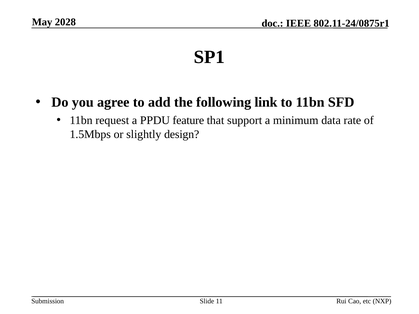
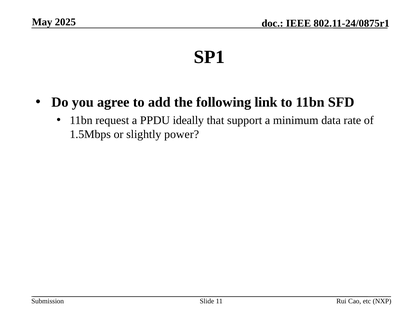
2028: 2028 -> 2025 (65, 22)
feature: feature -> ideally (188, 120)
design: design -> power (182, 134)
